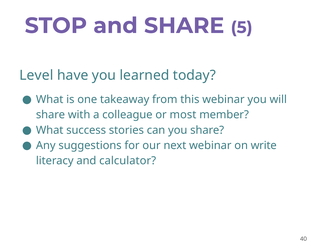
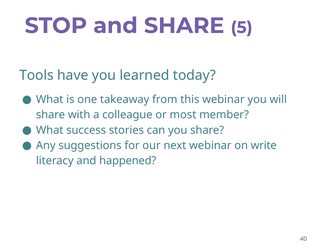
Level: Level -> Tools (36, 75)
calculator: calculator -> happened (128, 161)
